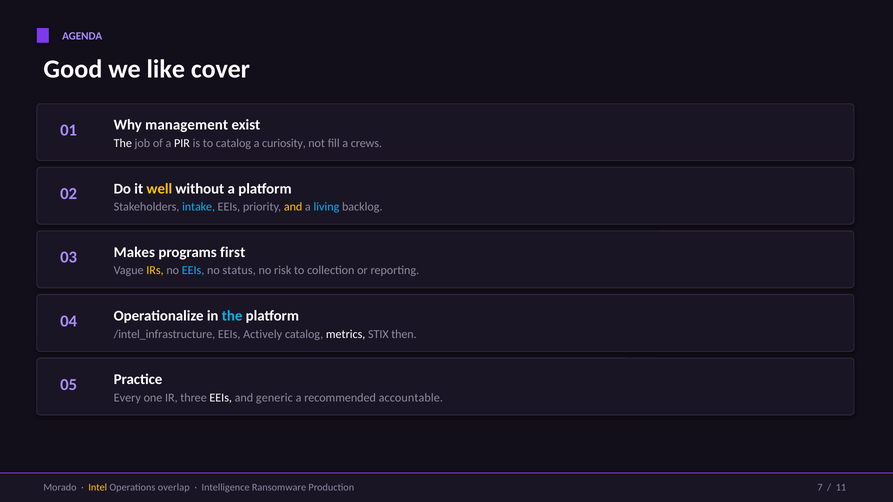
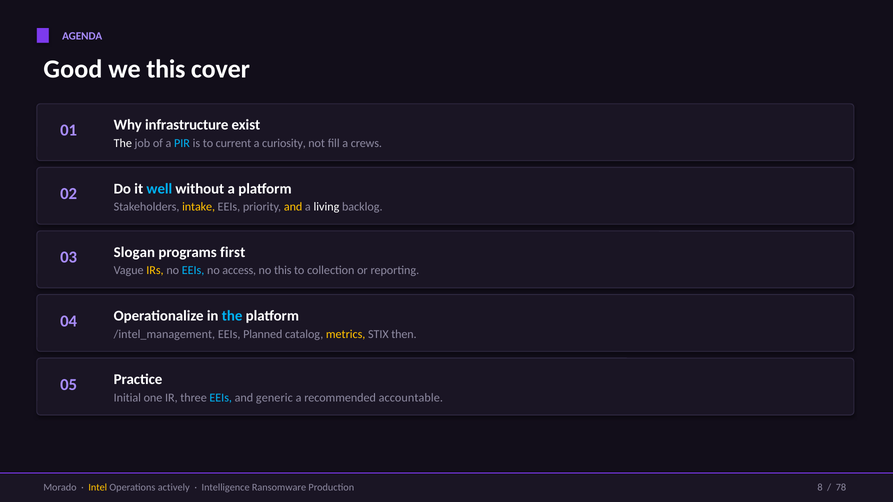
we like: like -> this (166, 69)
management: management -> infrastructure (187, 125)
PIR colour: white -> light blue (182, 143)
to catalog: catalog -> current (233, 143)
well colour: yellow -> light blue (159, 189)
intake colour: light blue -> yellow (199, 207)
living colour: light blue -> white (326, 207)
Makes: Makes -> Slogan (134, 252)
status: status -> access (239, 271)
no risk: risk -> this (283, 271)
/intel_infrastructure: /intel_infrastructure -> /intel_management (164, 334)
Actively: Actively -> Planned (263, 334)
metrics colour: white -> yellow (346, 334)
Every: Every -> Initial (127, 398)
EEIs colour: white -> light blue (221, 398)
overlap: overlap -> actively (174, 488)
7: 7 -> 8 (820, 488)
11: 11 -> 78 (841, 488)
